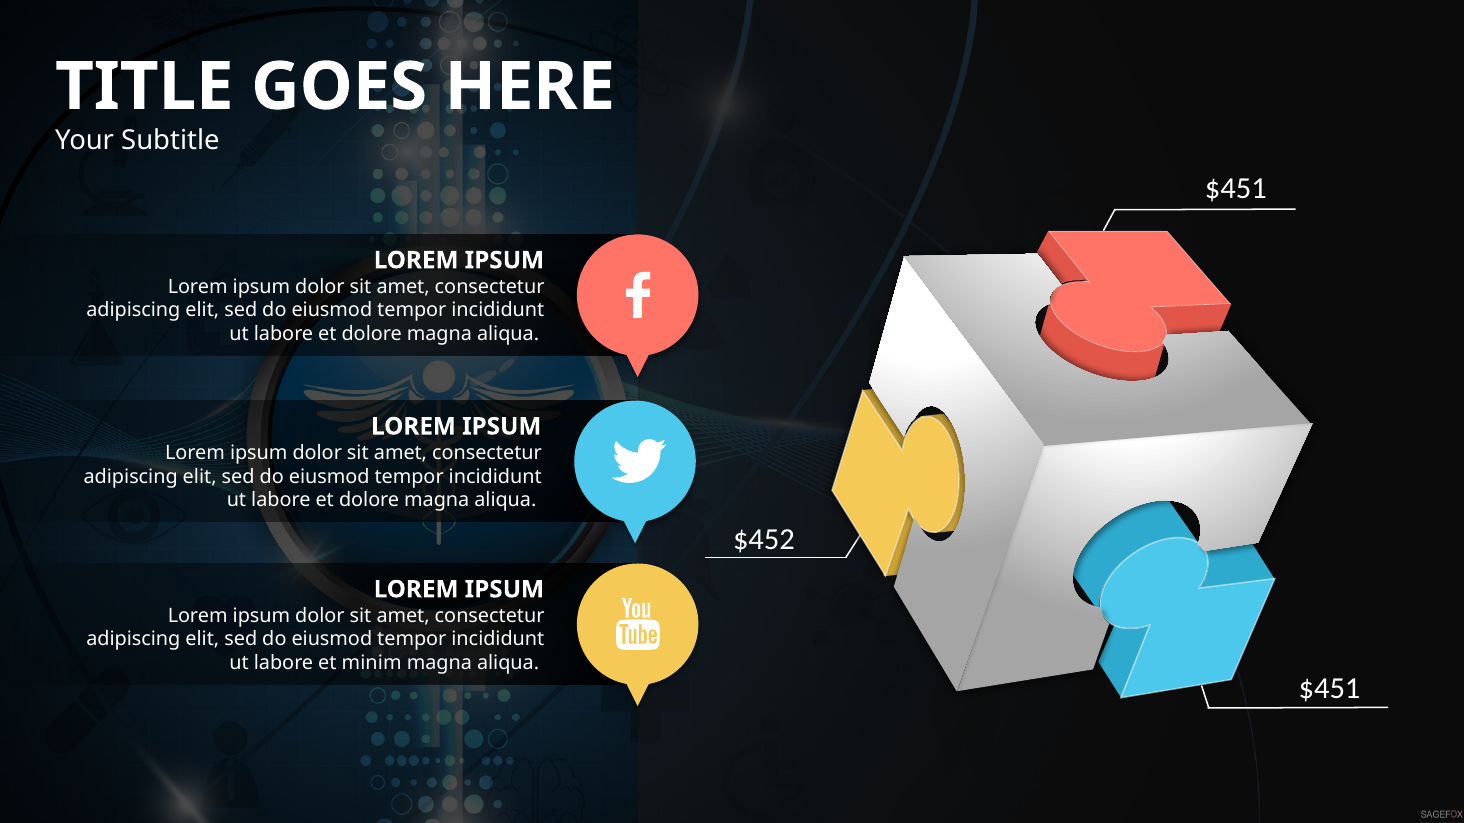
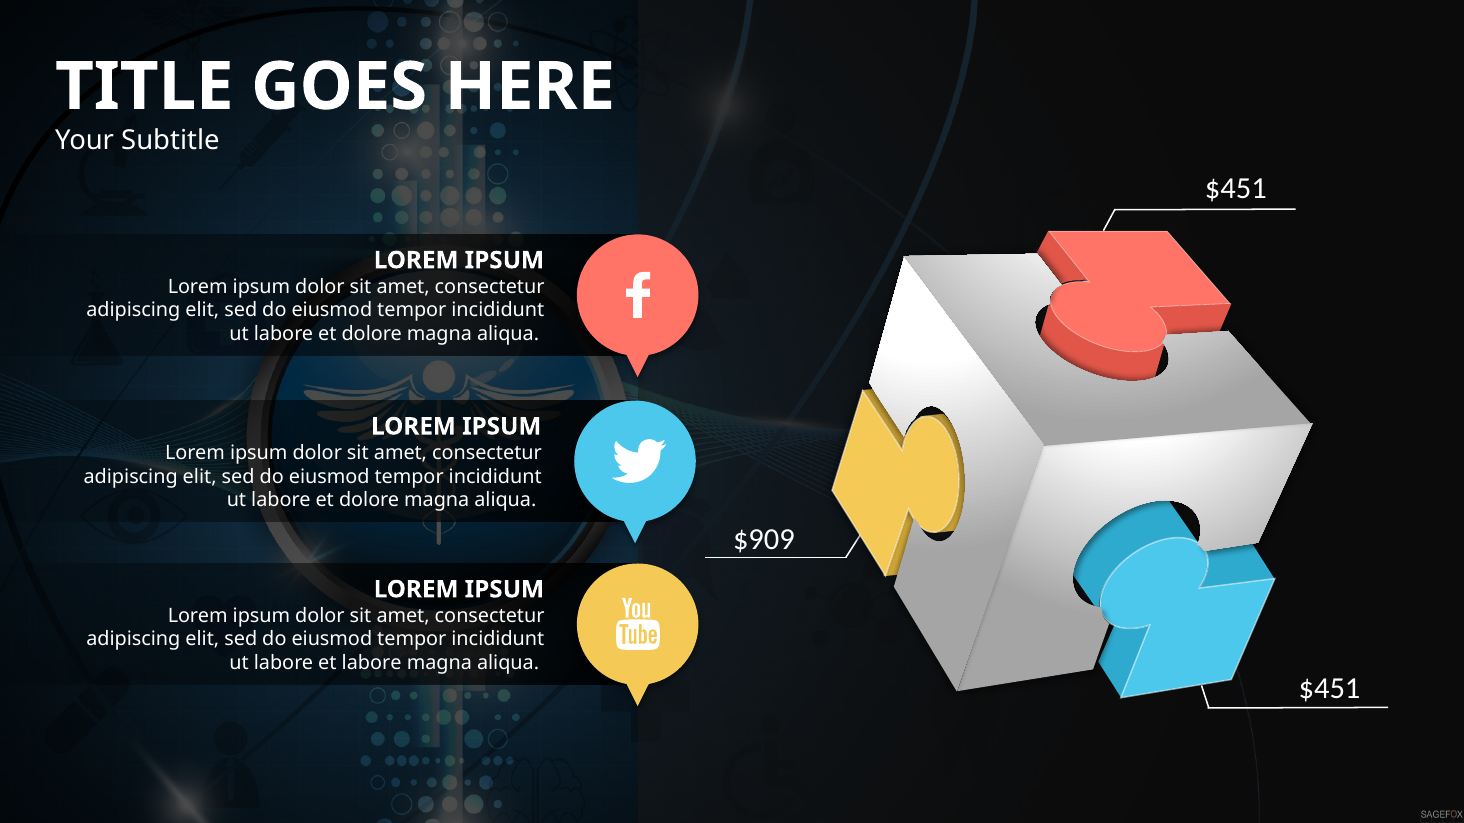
$452: $452 -> $909 (764, 540)
et minim: minim -> labore (372, 664)
